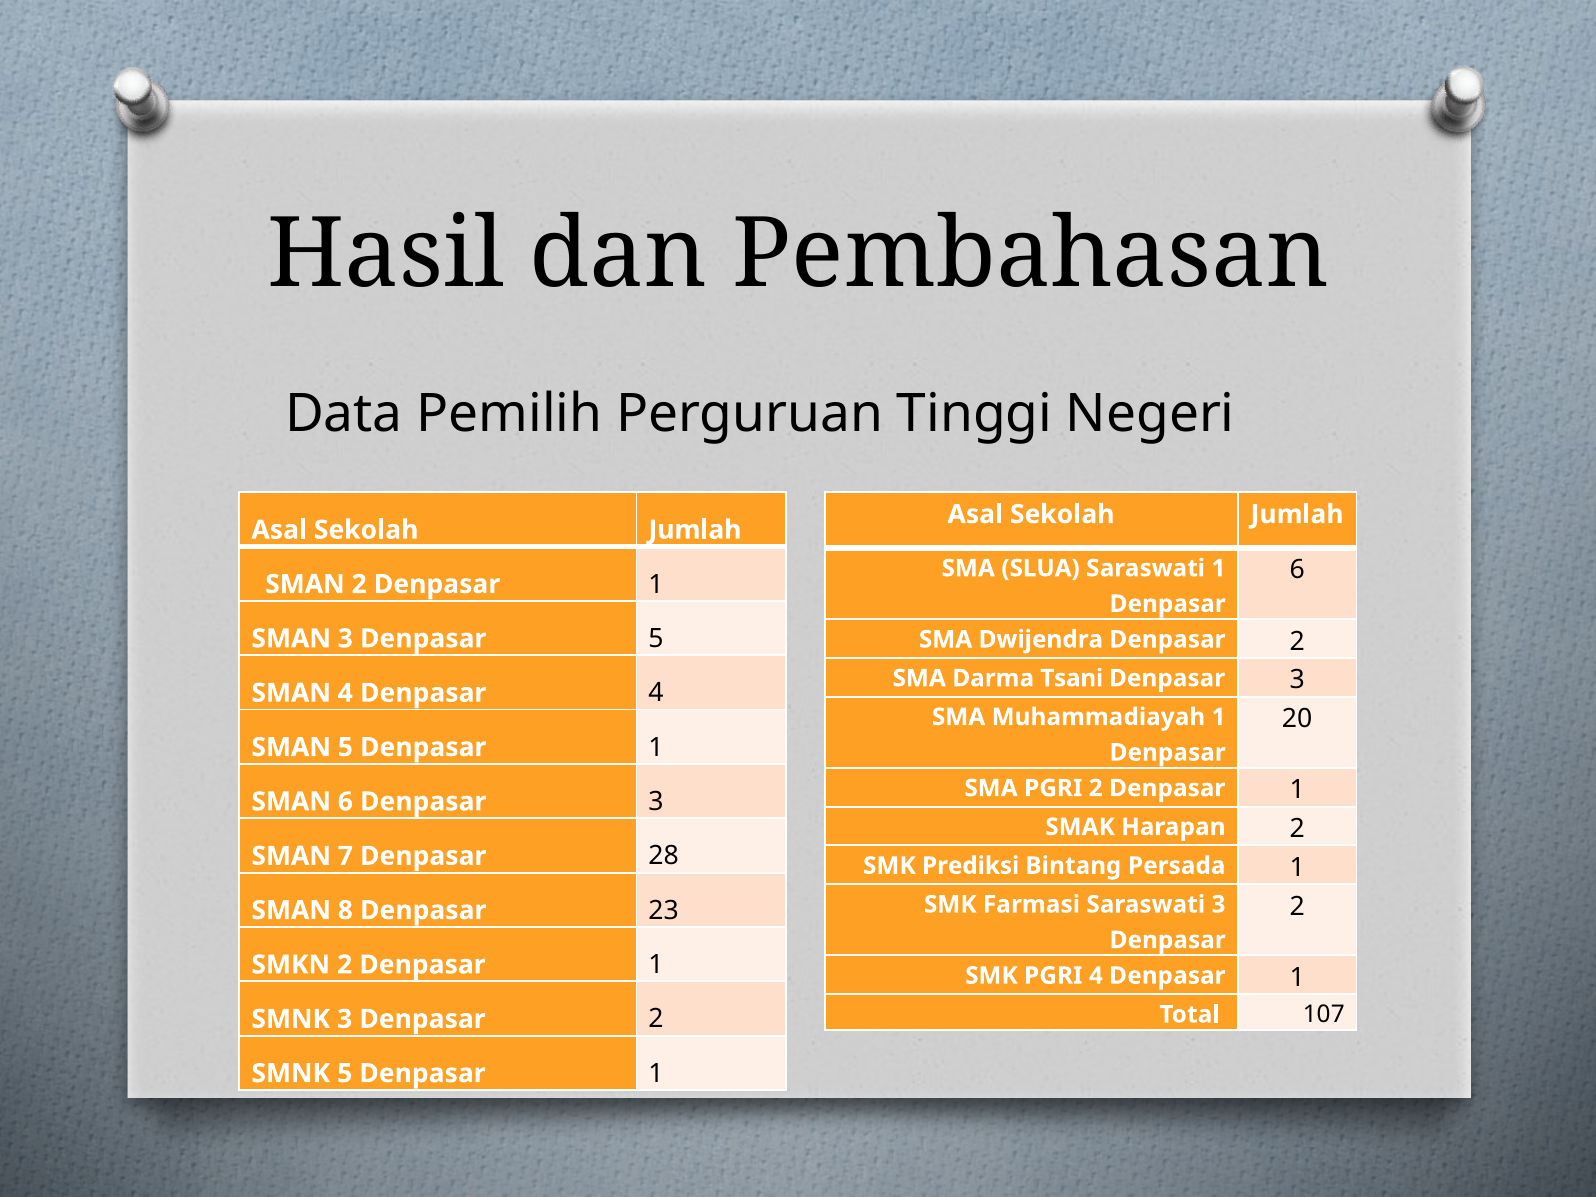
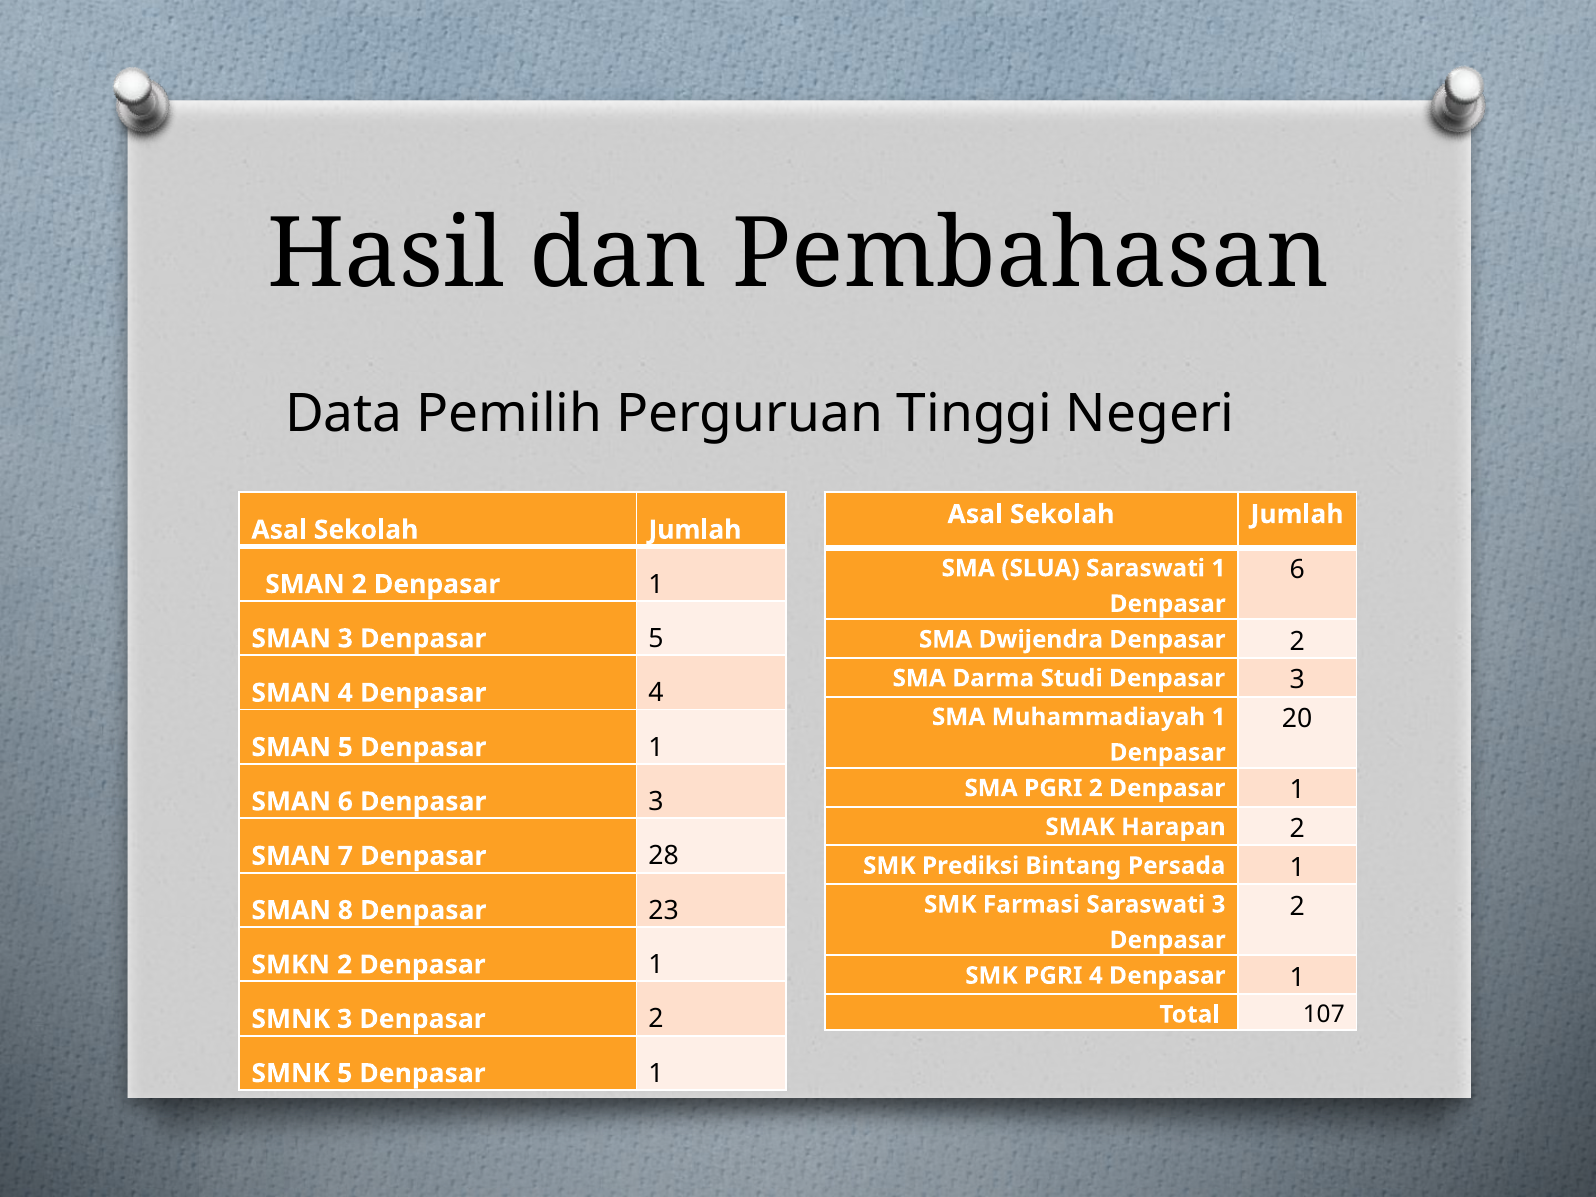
Tsani: Tsani -> Studi (1072, 678)
